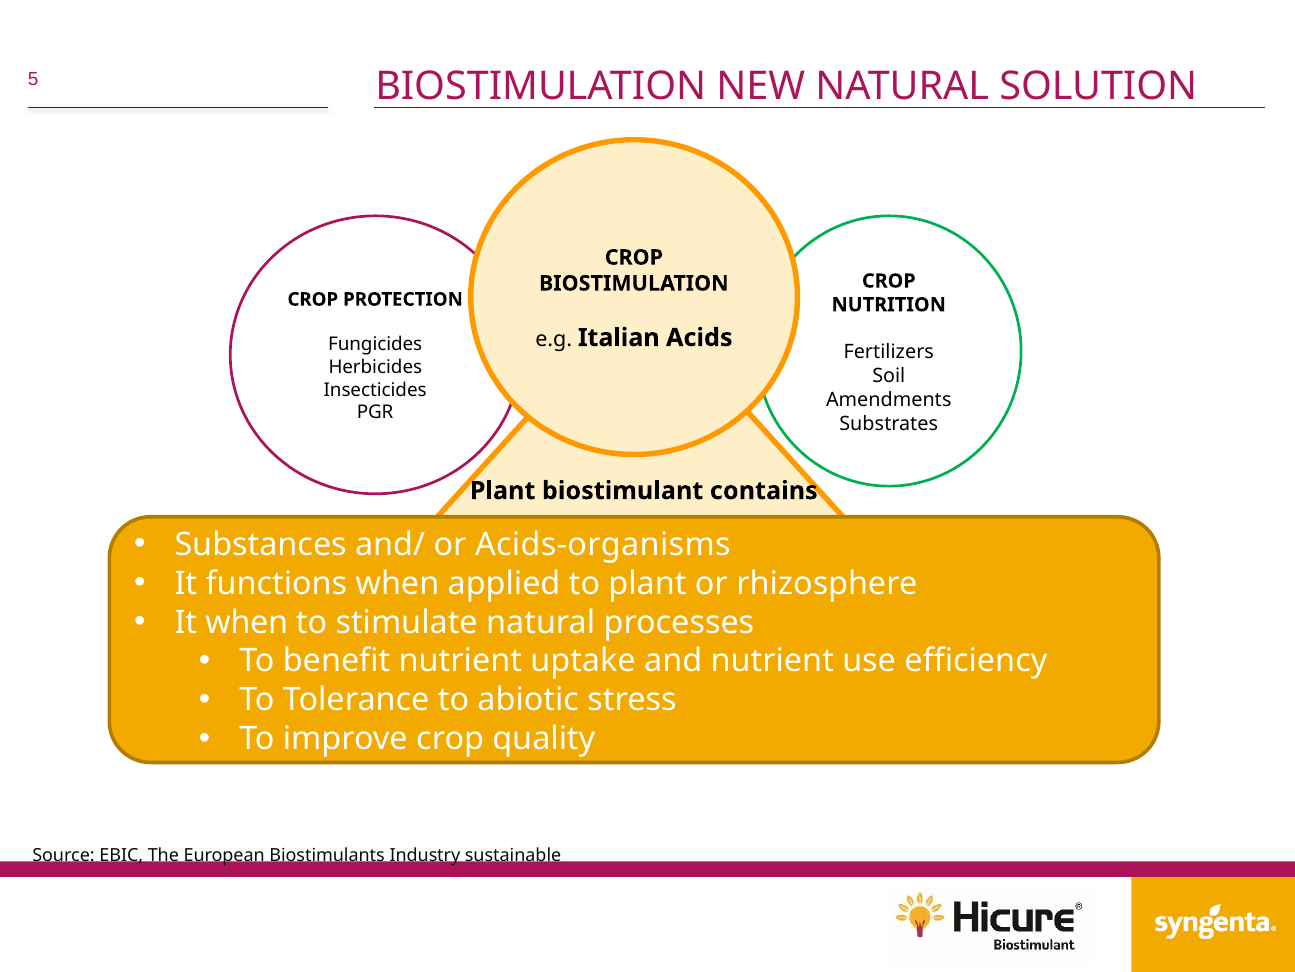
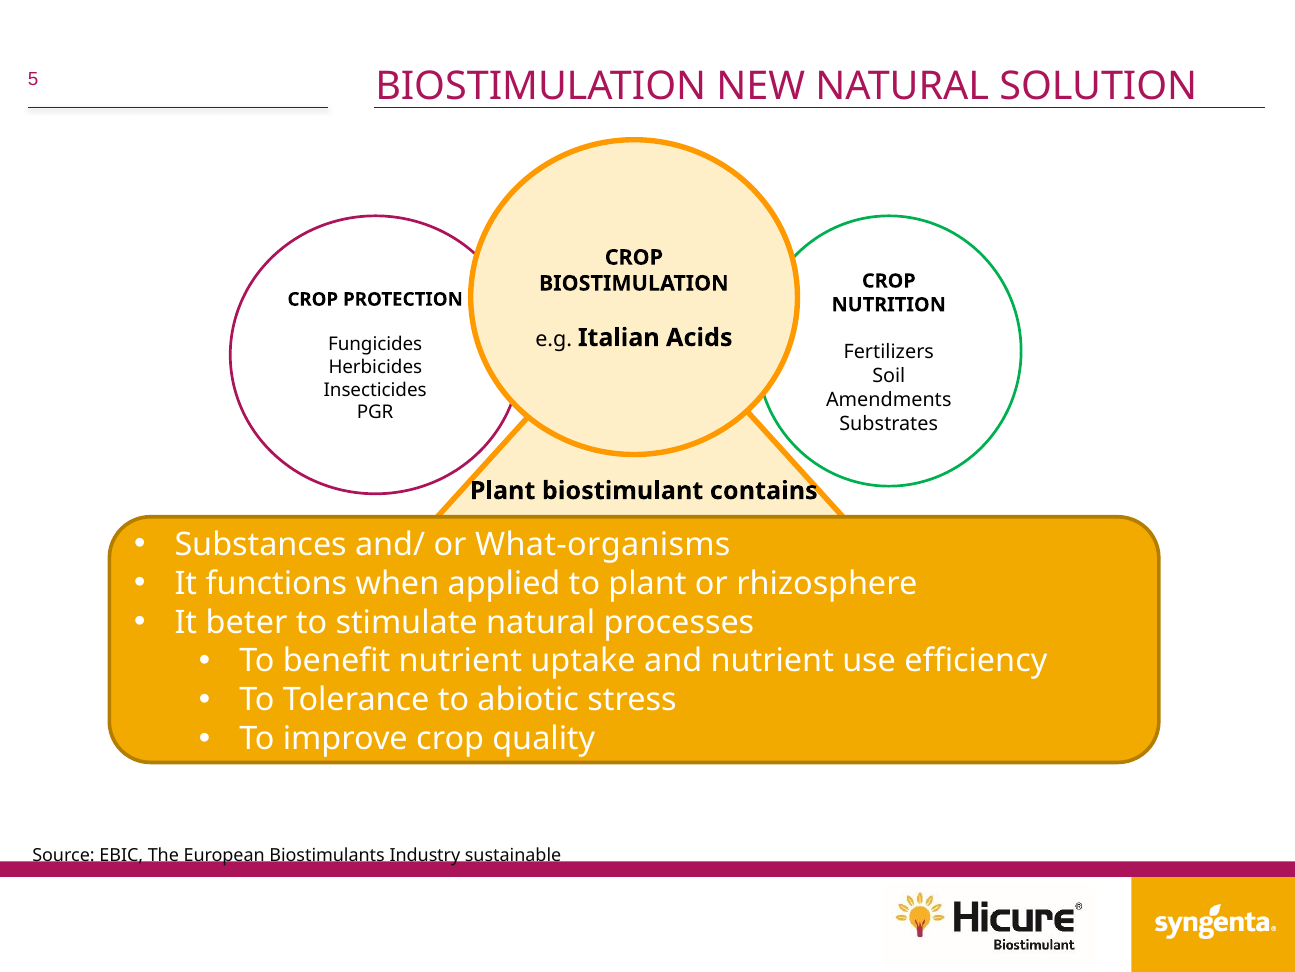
Acids-organisms: Acids-organisms -> What-organisms (603, 544)
It when: when -> beter (247, 622)
